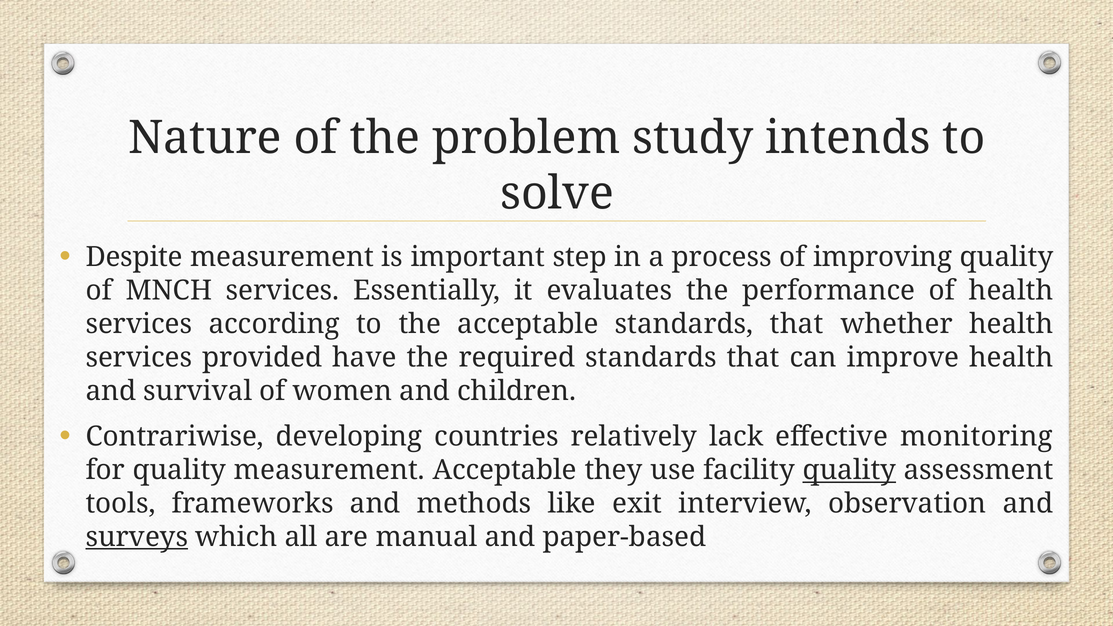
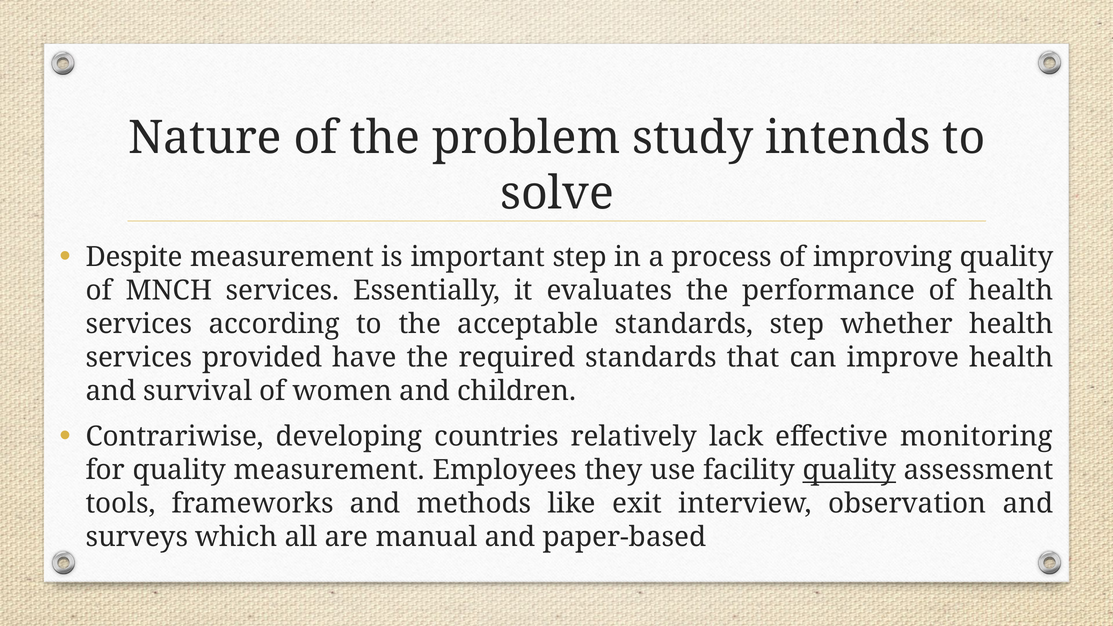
acceptable standards that: that -> step (797, 324)
measurement Acceptable: Acceptable -> Employees (505, 470)
surveys underline: present -> none (137, 537)
